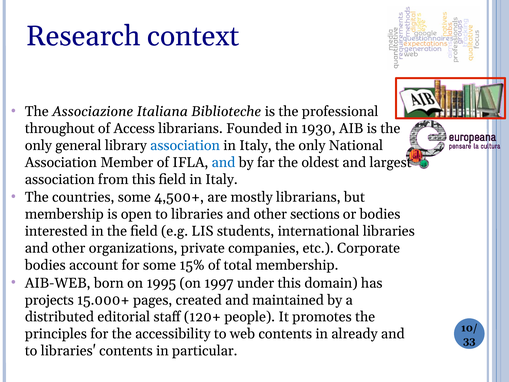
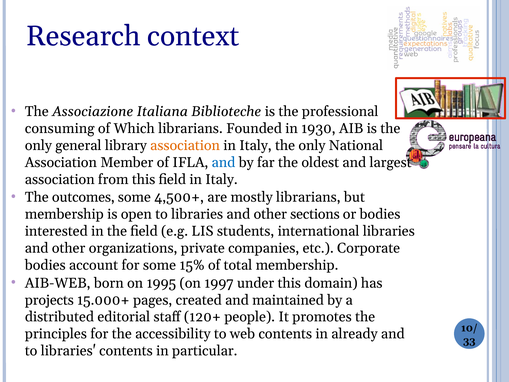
throughout: throughout -> consuming (60, 128)
Access: Access -> Which (134, 128)
association colour: blue -> orange (185, 145)
countries: countries -> outcomes (83, 197)
